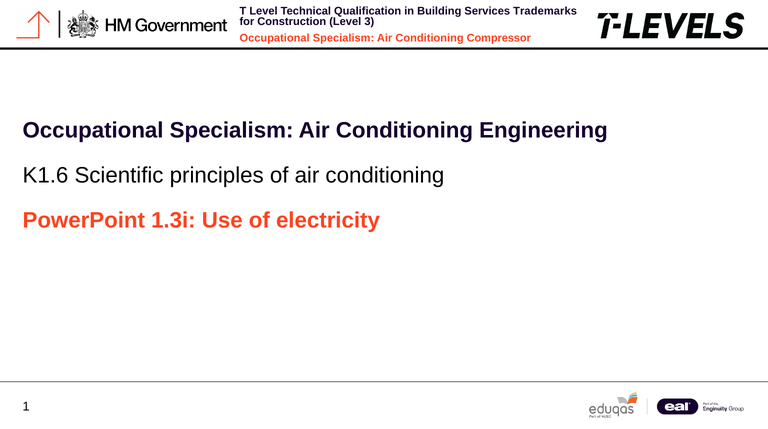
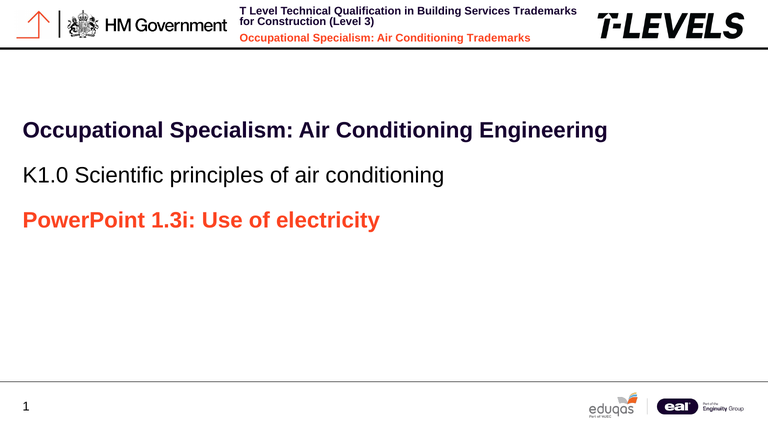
Conditioning Compressor: Compressor -> Trademarks (499, 38)
K1.6: K1.6 -> K1.0 (45, 176)
